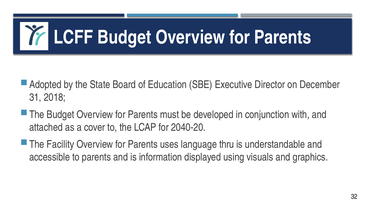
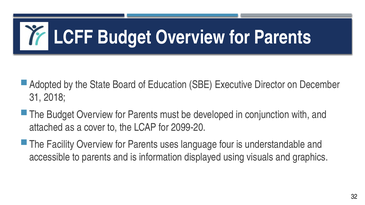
2040-20: 2040-20 -> 2099-20 (188, 127)
thru: thru -> four (227, 145)
